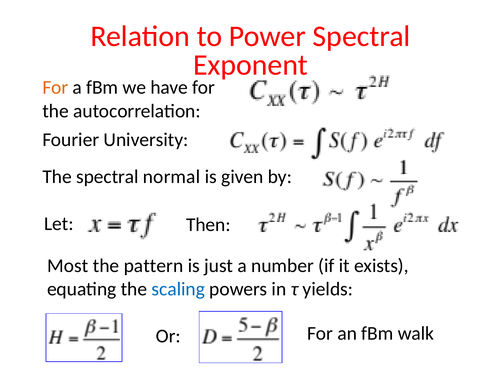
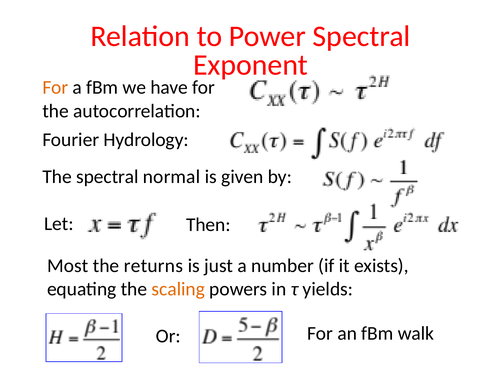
University: University -> Hydrology (146, 140)
pattern: pattern -> returns (153, 266)
scaling colour: blue -> orange (178, 290)
